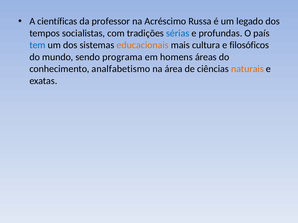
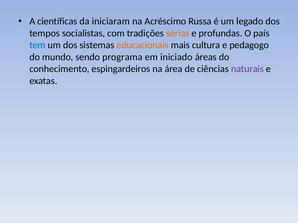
professor: professor -> iniciaram (111, 21)
sérias colour: blue -> orange (178, 33)
filosóficos: filosóficos -> pedagogo (249, 45)
homens: homens -> iniciado (176, 57)
analfabetismo: analfabetismo -> espingardeiros (121, 69)
naturais colour: orange -> purple (247, 69)
